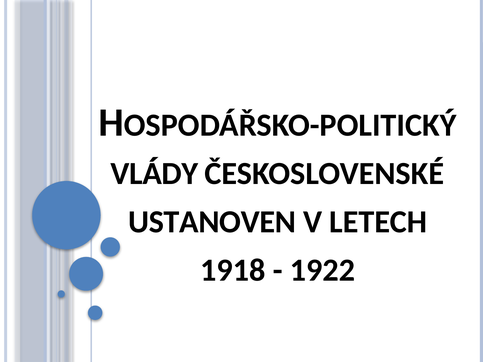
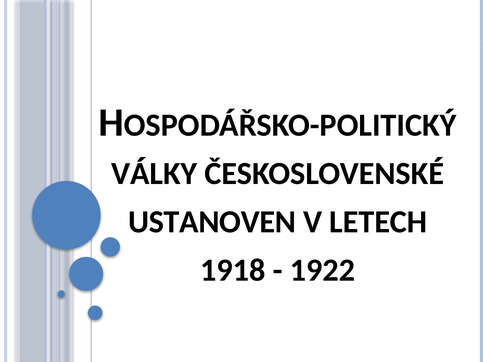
VLÁDY: VLÁDY -> VÁLKY (154, 174)
